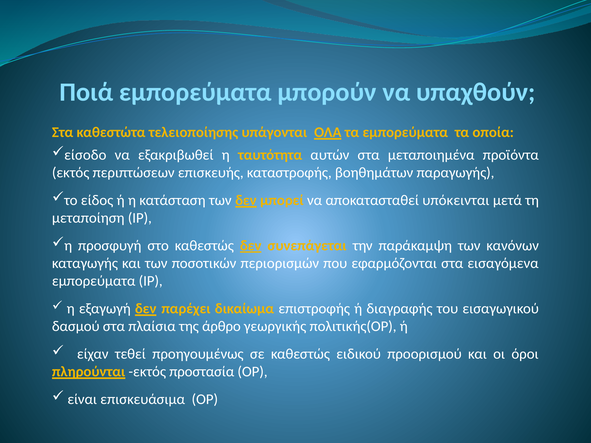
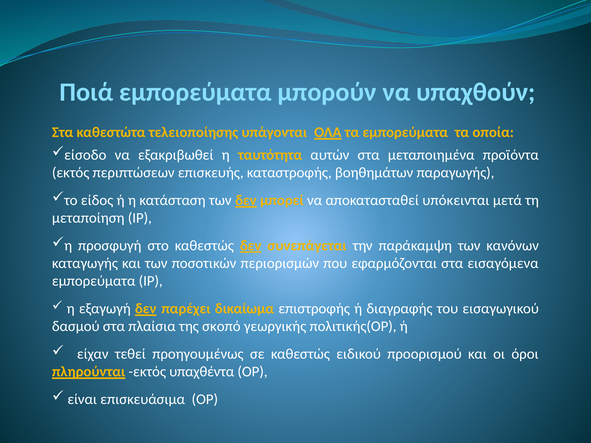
άρθρο: άρθρο -> σκοπό (221, 327)
προστασία: προστασία -> υπαχθέντα (202, 372)
